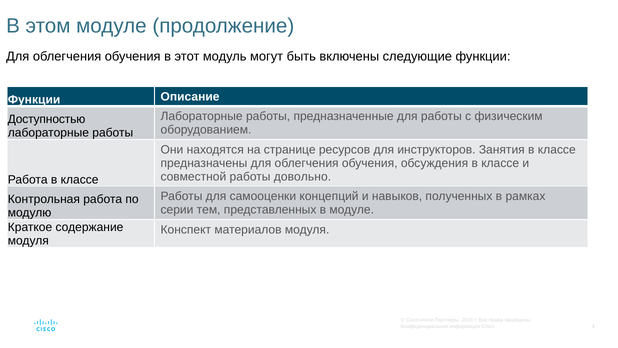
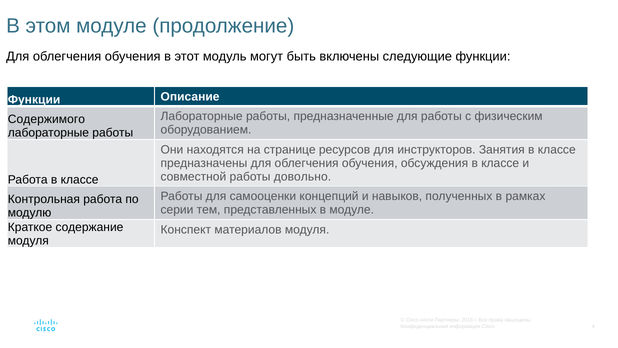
Доступностью: Доступностью -> Содержимого (46, 119)
